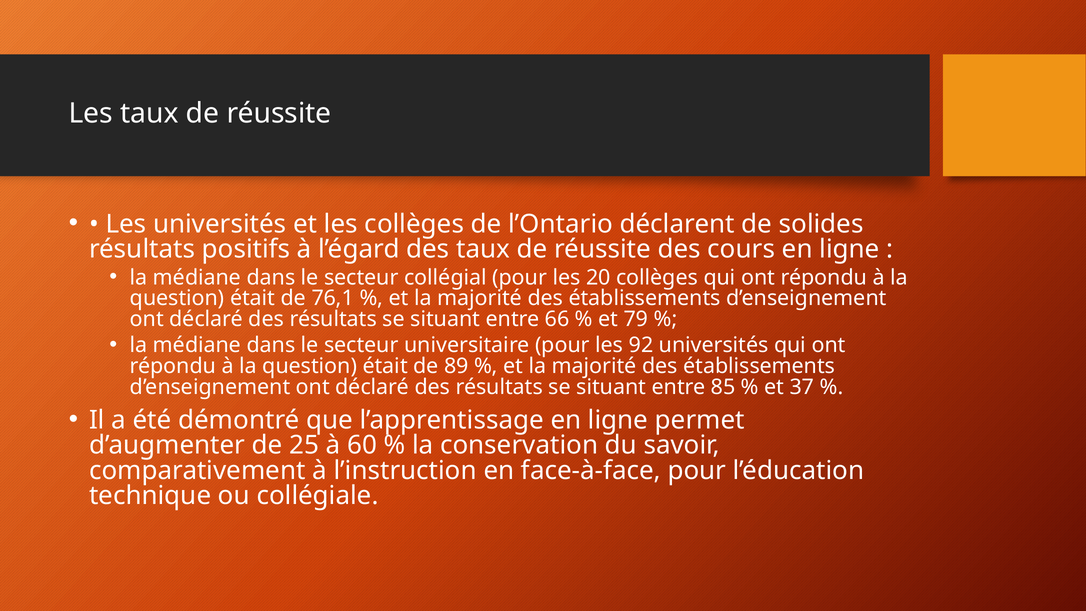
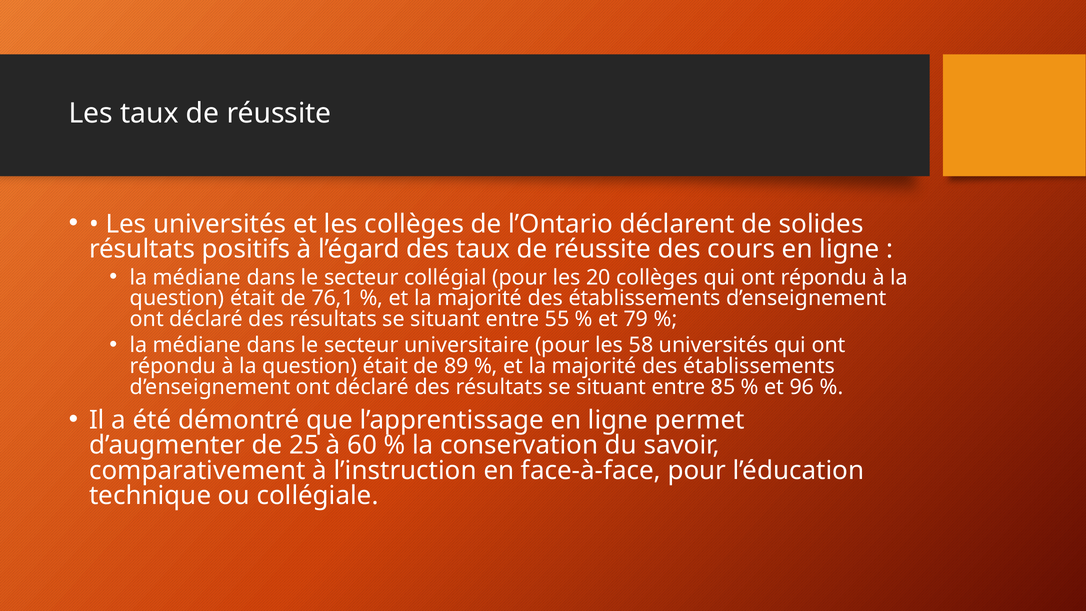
66: 66 -> 55 (557, 319)
92: 92 -> 58 (641, 345)
37: 37 -> 96 (802, 387)
